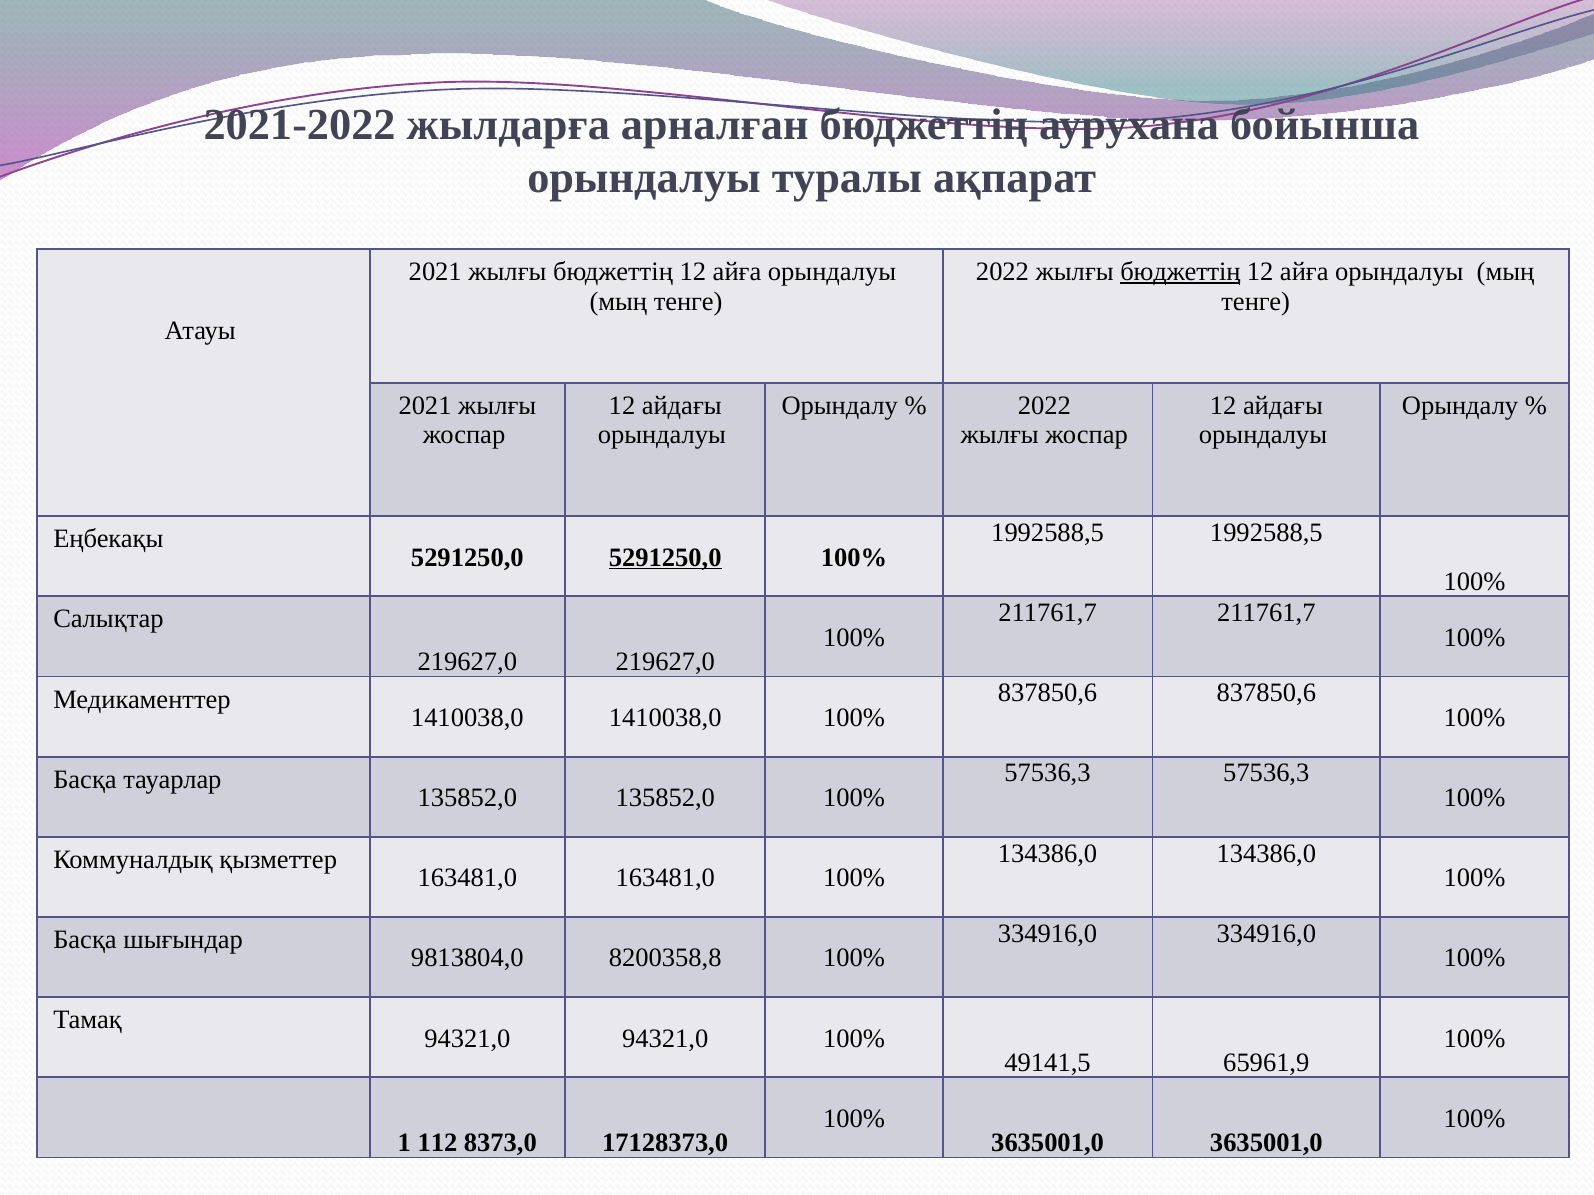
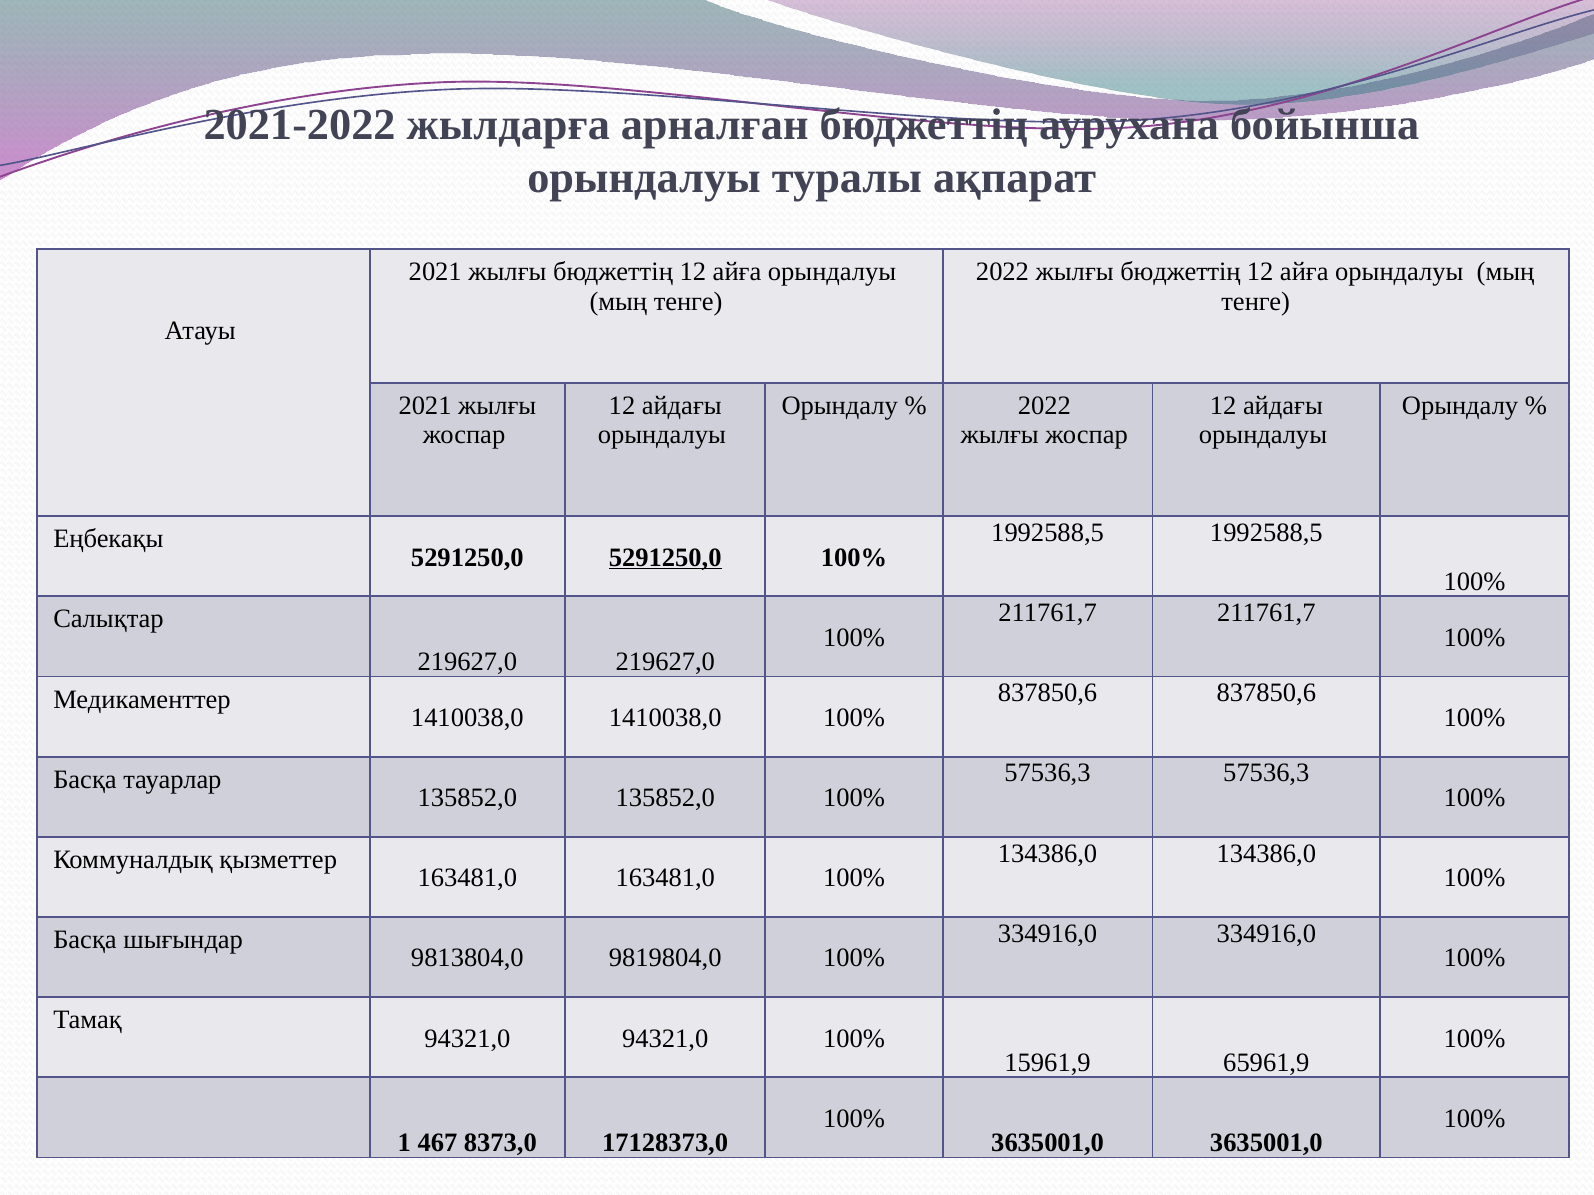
бюджеттің underline: present -> none (1180, 272)
8200358,8: 8200358,8 -> 9819804,0 (665, 958)
49141,5: 49141,5 -> 15961,9 (1048, 1063)
112: 112 -> 467 (437, 1143)
